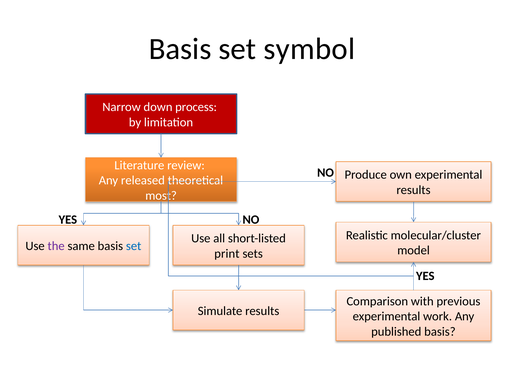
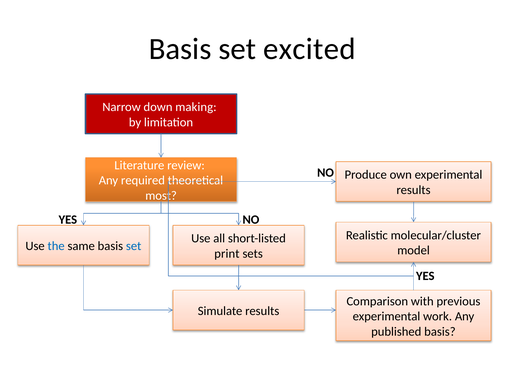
symbol: symbol -> excited (309, 49)
process: process -> making (196, 107)
released: released -> required (143, 180)
the colour: purple -> blue (56, 246)
